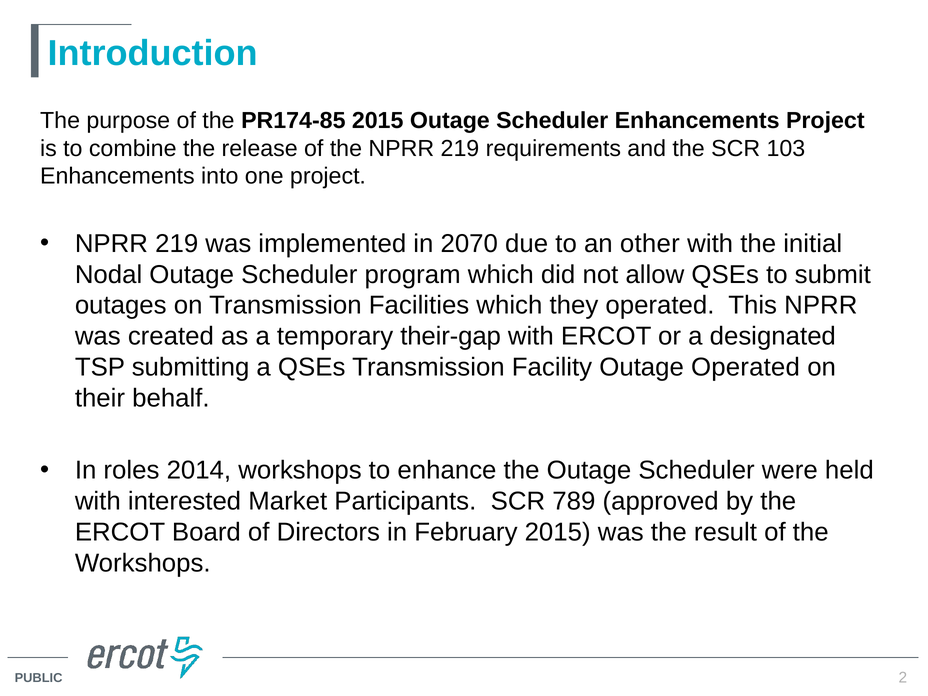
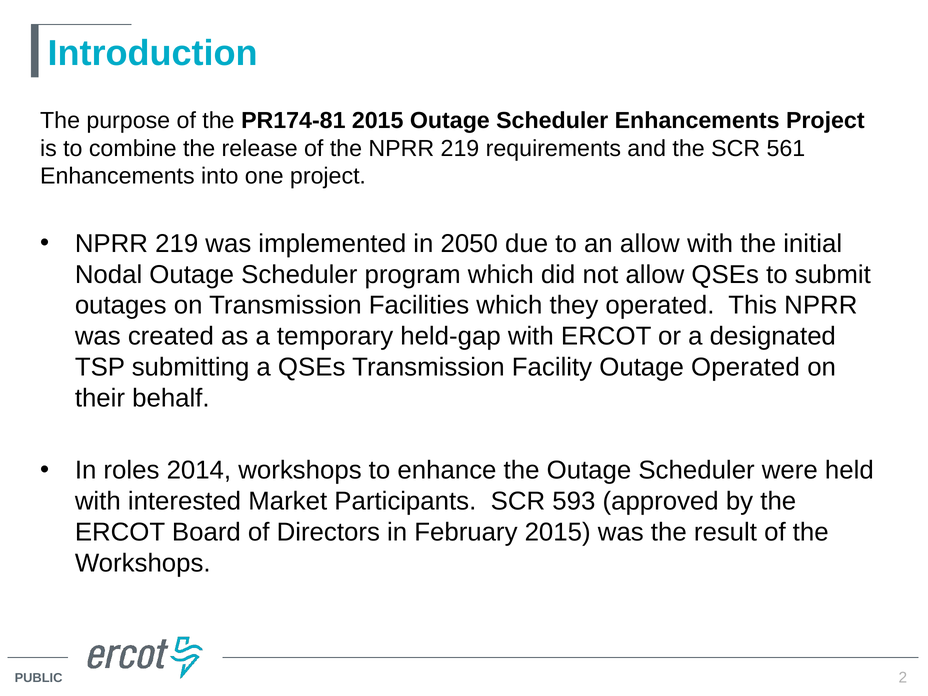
PR174-85: PR174-85 -> PR174-81 (293, 121)
103: 103 -> 561 (786, 148)
2070: 2070 -> 2050 (469, 244)
an other: other -> allow (650, 244)
their-gap: their-gap -> held-gap (451, 336)
789: 789 -> 593 (574, 501)
